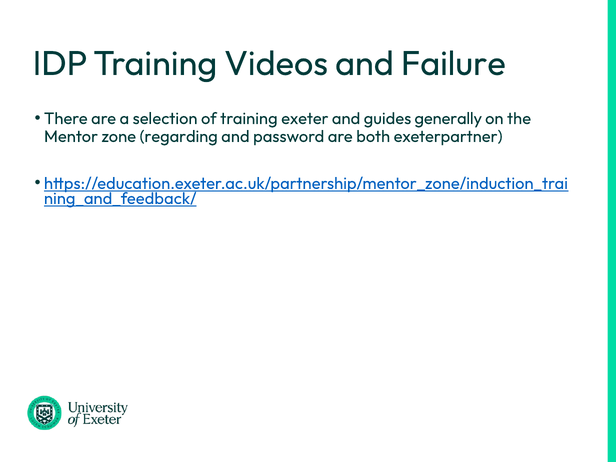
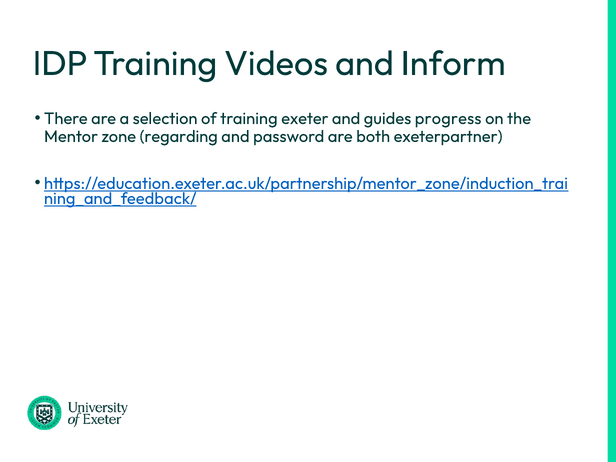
Failure: Failure -> Inform (453, 64)
generally: generally -> progress (448, 119)
